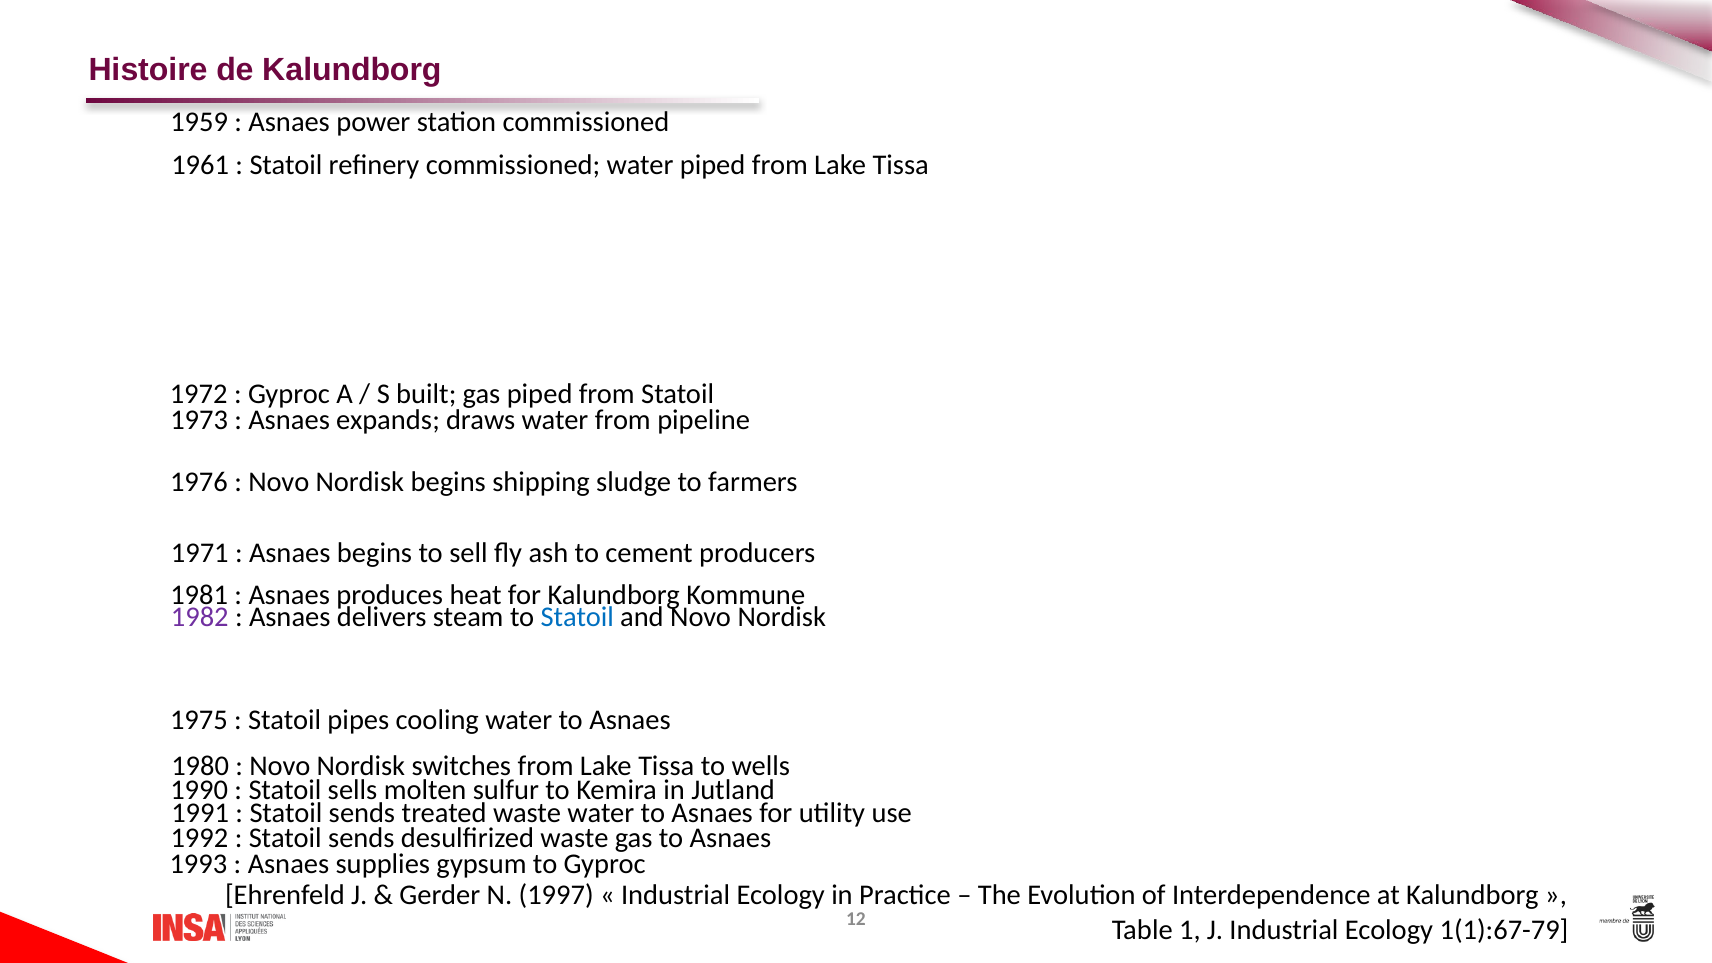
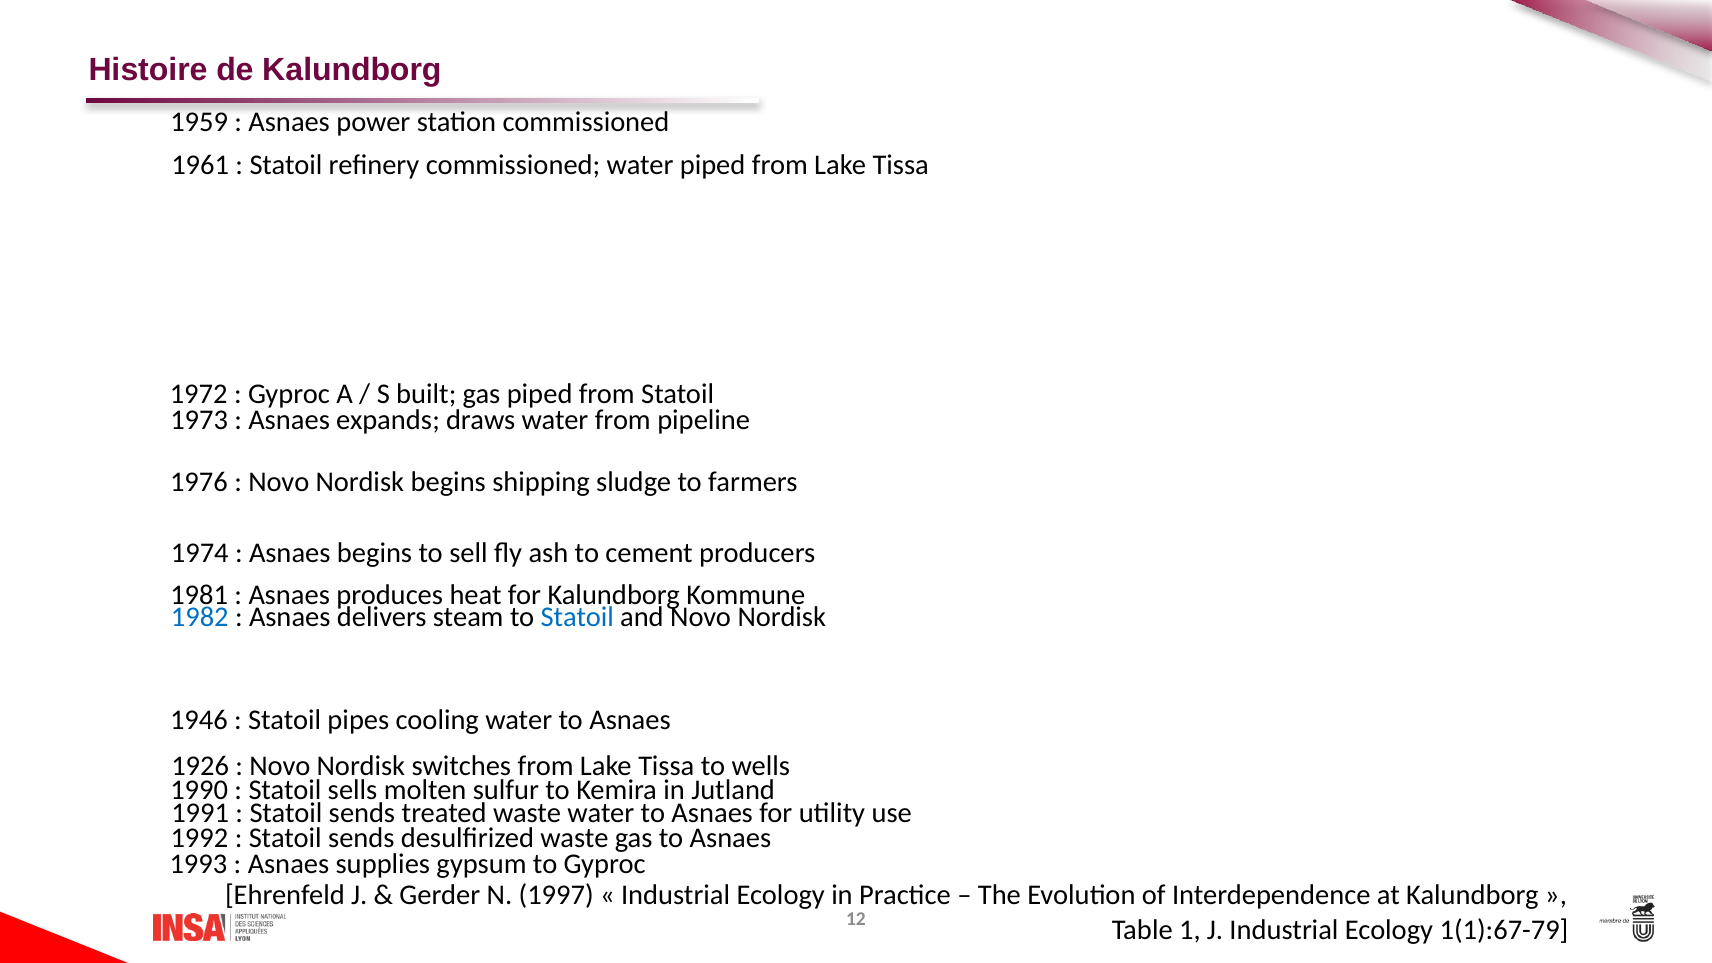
1971: 1971 -> 1974 (200, 553)
1982 colour: purple -> blue (200, 617)
1975: 1975 -> 1946 (199, 720)
1980: 1980 -> 1926 (200, 766)
